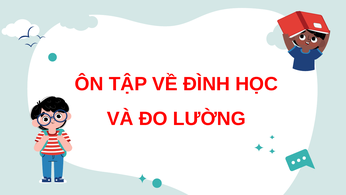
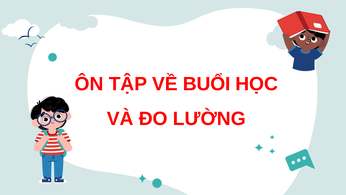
ĐÌNH: ĐÌNH -> BUỔI (207, 84)
